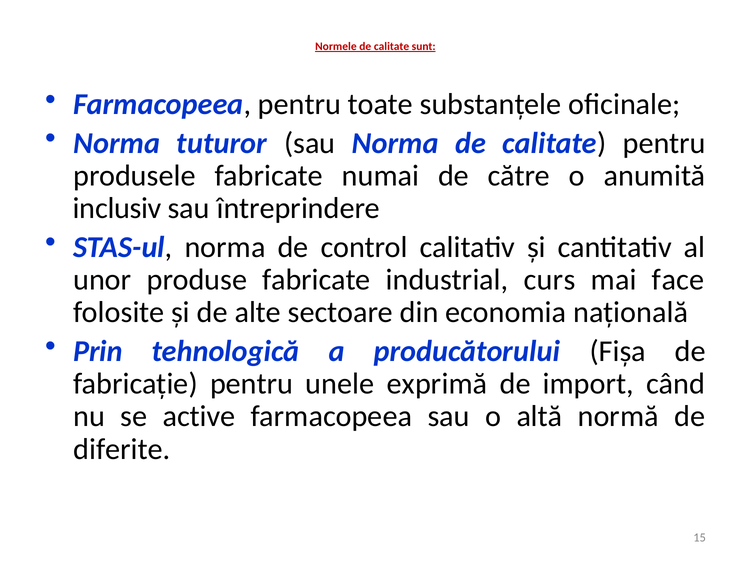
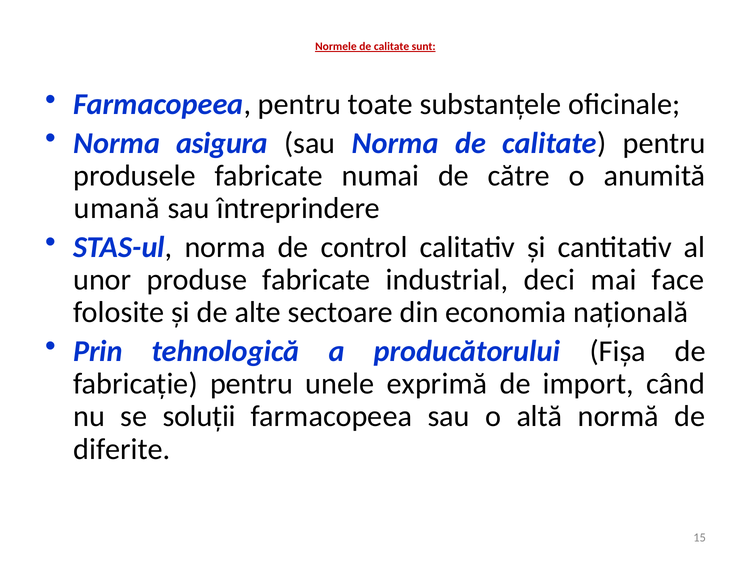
tuturor: tuturor -> asigura (222, 143)
inclusiv: inclusiv -> umană (117, 209)
curs: curs -> deci (549, 280)
active: active -> soluții (199, 417)
